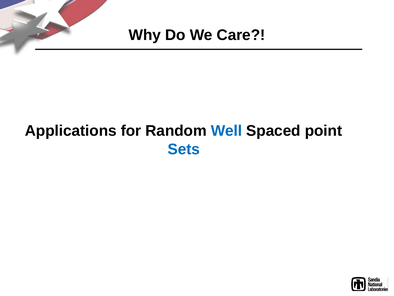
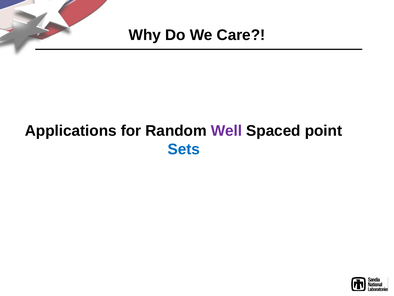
Well colour: blue -> purple (226, 131)
